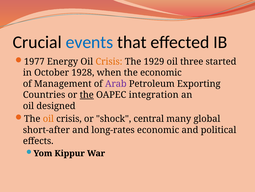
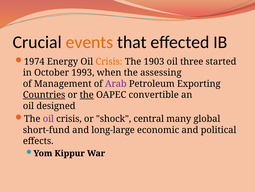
events colour: blue -> orange (89, 42)
1977: 1977 -> 1974 (34, 61)
1929: 1929 -> 1903 (154, 61)
1928: 1928 -> 1993 (83, 72)
the economic: economic -> assessing (161, 72)
Countries underline: none -> present (44, 95)
integration: integration -> convertible (154, 95)
oil colour: orange -> purple (48, 118)
short-after: short-after -> short-fund (46, 129)
long-rates: long-rates -> long-large (113, 129)
